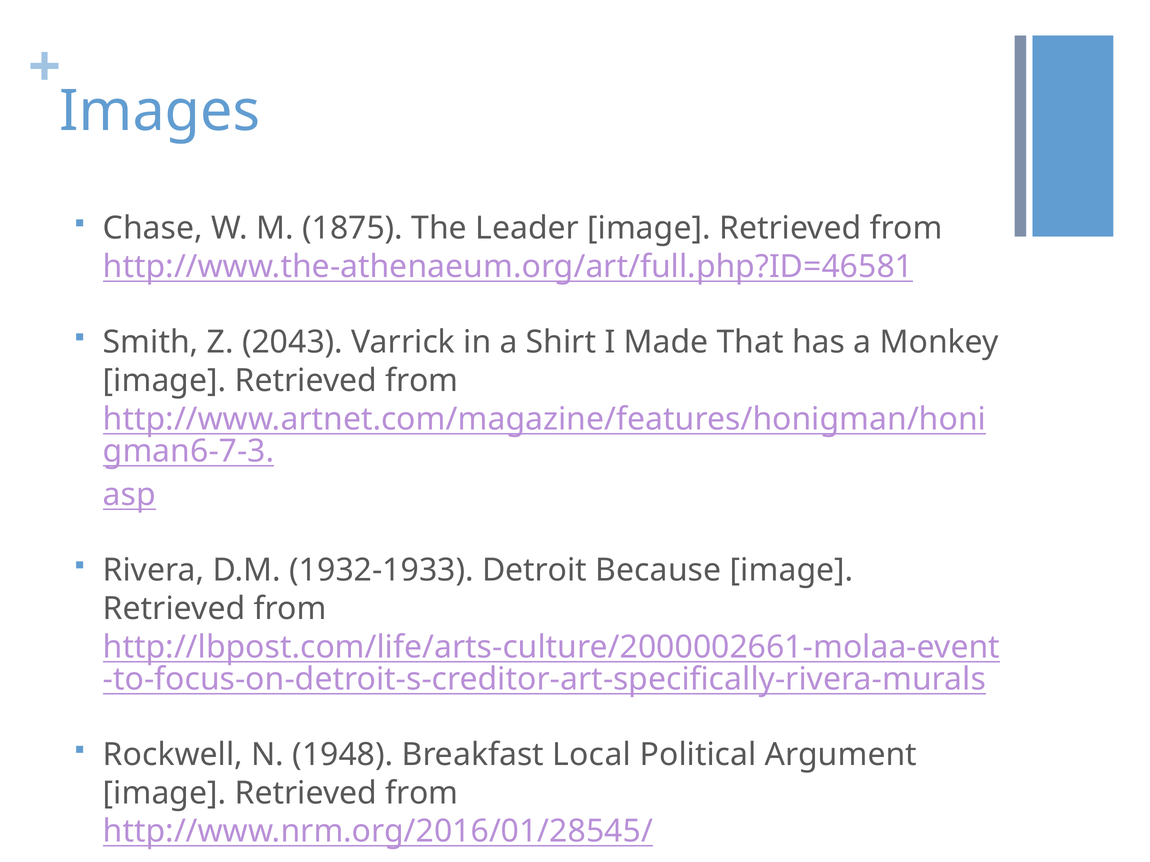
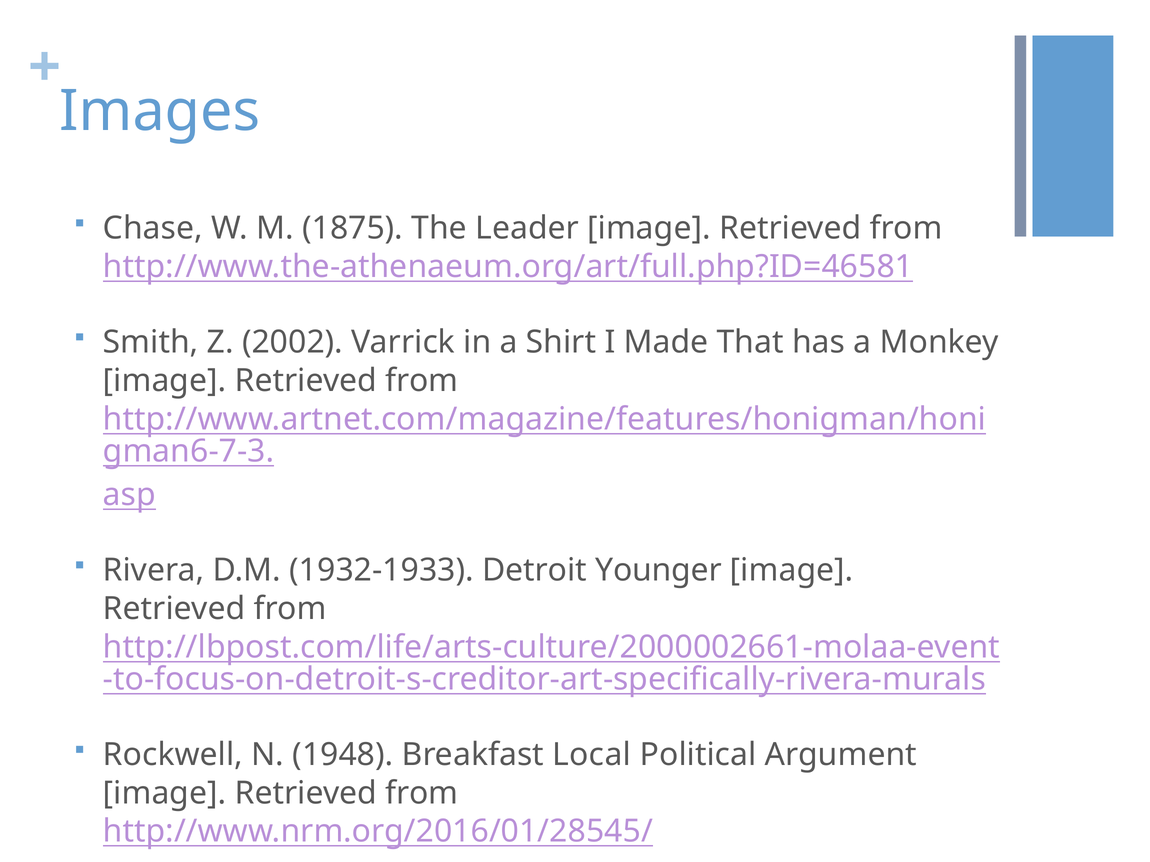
2043: 2043 -> 2002 (293, 343)
Because: Because -> Younger (659, 571)
